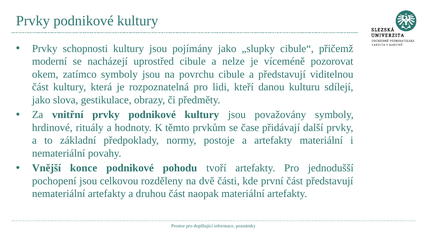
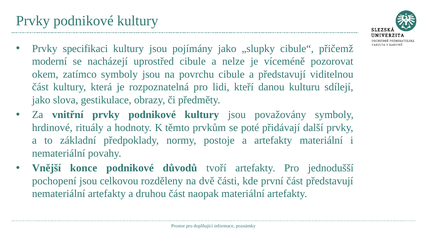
schopnosti: schopnosti -> specifikaci (85, 49)
čase: čase -> poté (250, 128)
pohodu: pohodu -> důvodů (180, 168)
